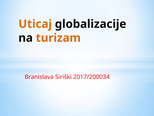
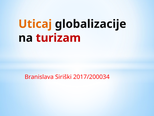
turizam colour: orange -> red (58, 38)
